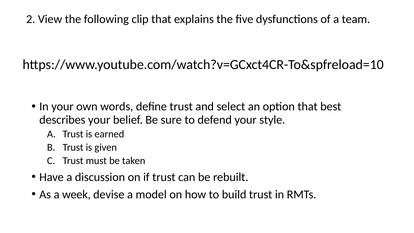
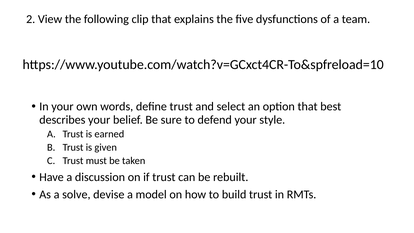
week: week -> solve (76, 194)
